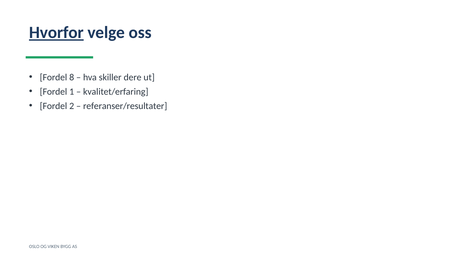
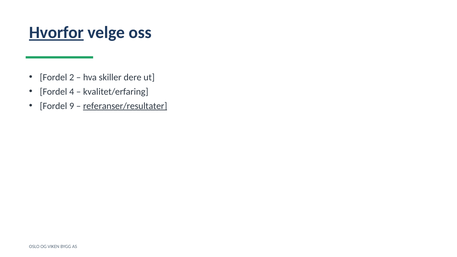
8: 8 -> 2 (72, 77)
1: 1 -> 4 (72, 92)
2: 2 -> 9 (72, 106)
referanser/resultater underline: none -> present (125, 106)
